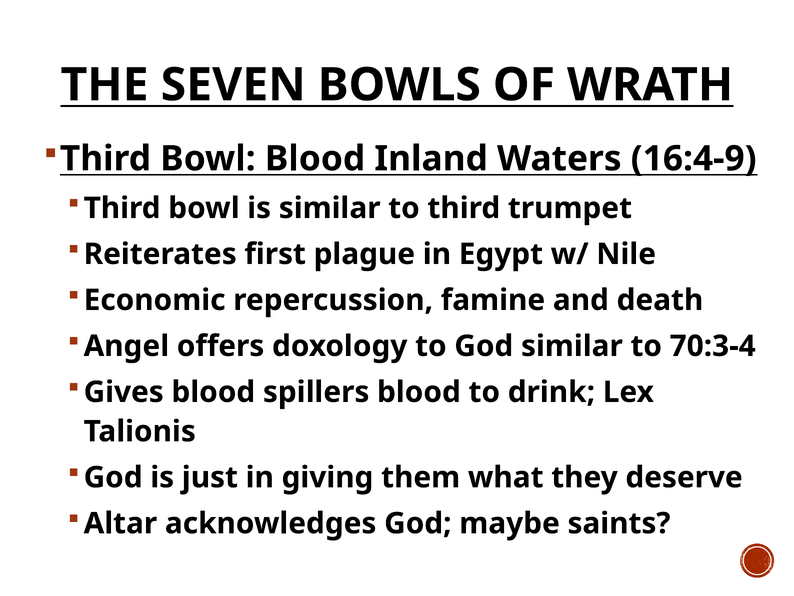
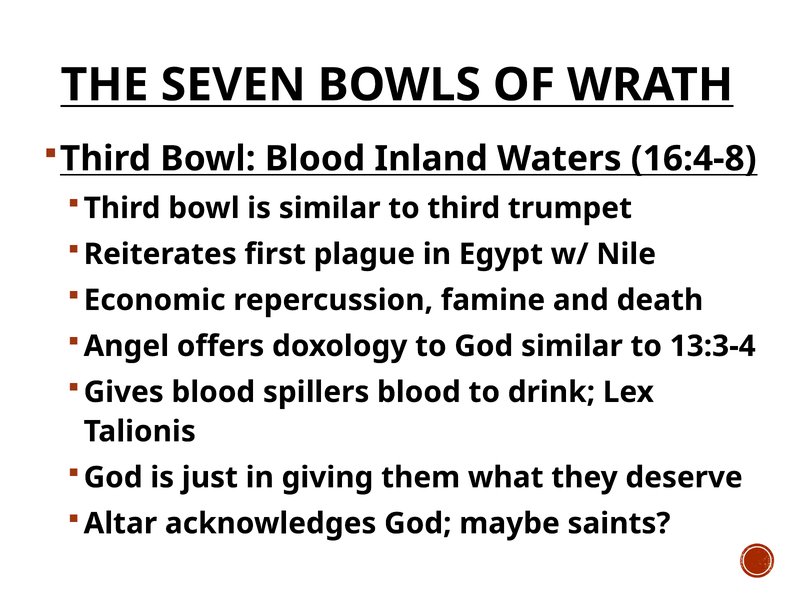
16:4-9: 16:4-9 -> 16:4-8 (694, 159)
70:3-4: 70:3-4 -> 13:3-4 (713, 346)
